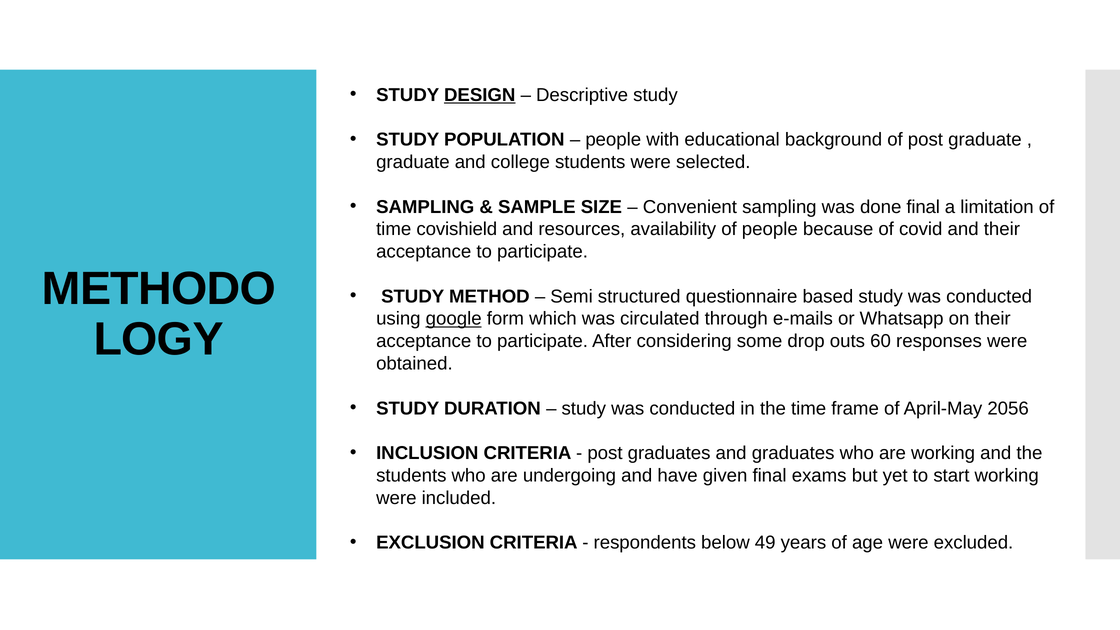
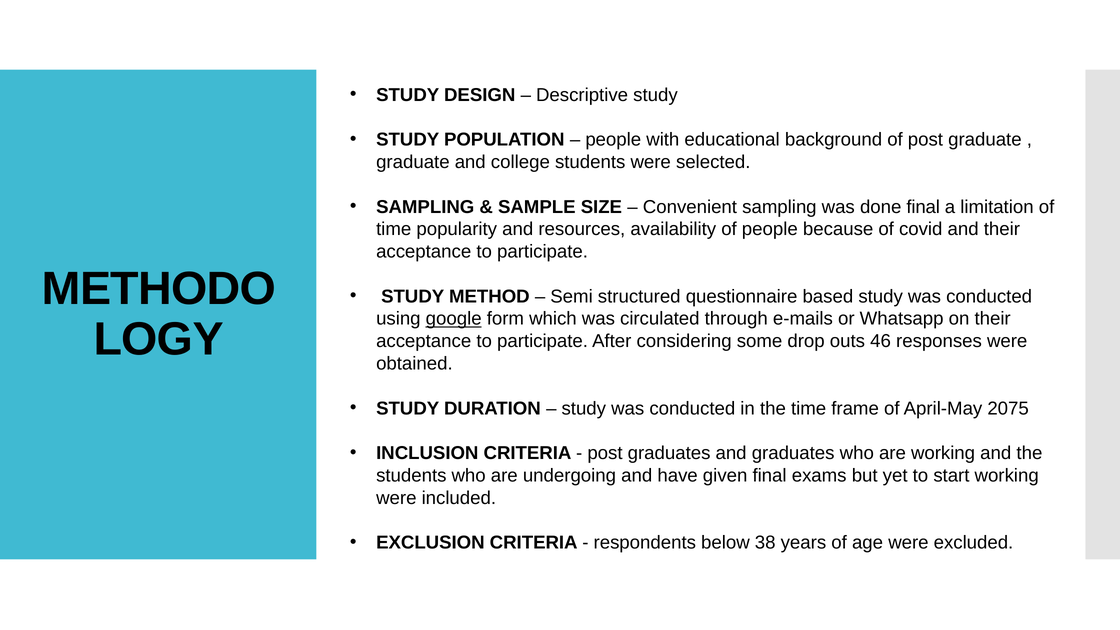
DESIGN underline: present -> none (480, 95)
covishield: covishield -> popularity (457, 229)
60: 60 -> 46 (881, 341)
2056: 2056 -> 2075 (1008, 408)
49: 49 -> 38 (765, 543)
